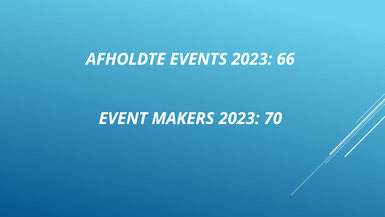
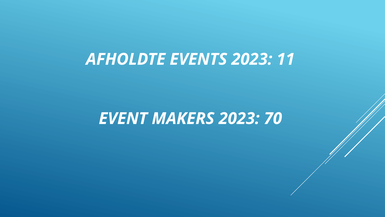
66: 66 -> 11 (286, 59)
